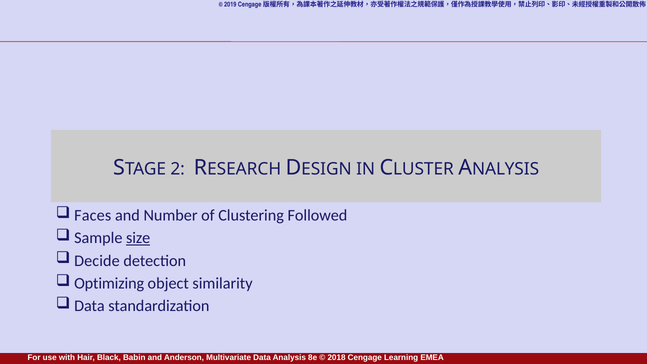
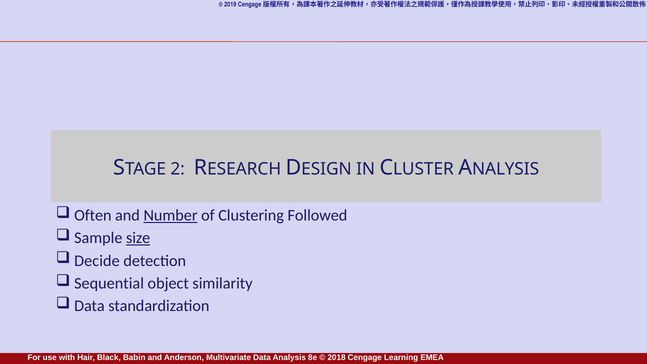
Faces: Faces -> Often (93, 215)
Number underline: none -> present (171, 215)
Optimizing: Optimizing -> Sequential (109, 283)
